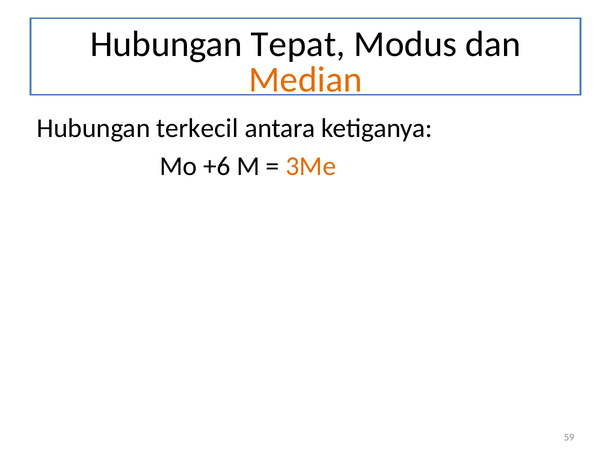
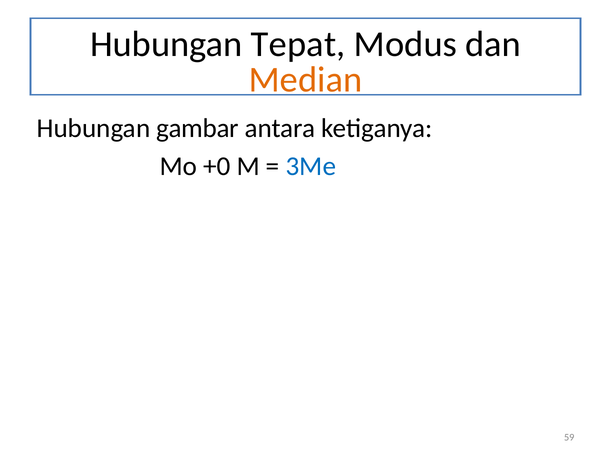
terkecil: terkecil -> gambar (198, 128)
+6: +6 -> +0 (217, 166)
3Me colour: orange -> blue (311, 166)
